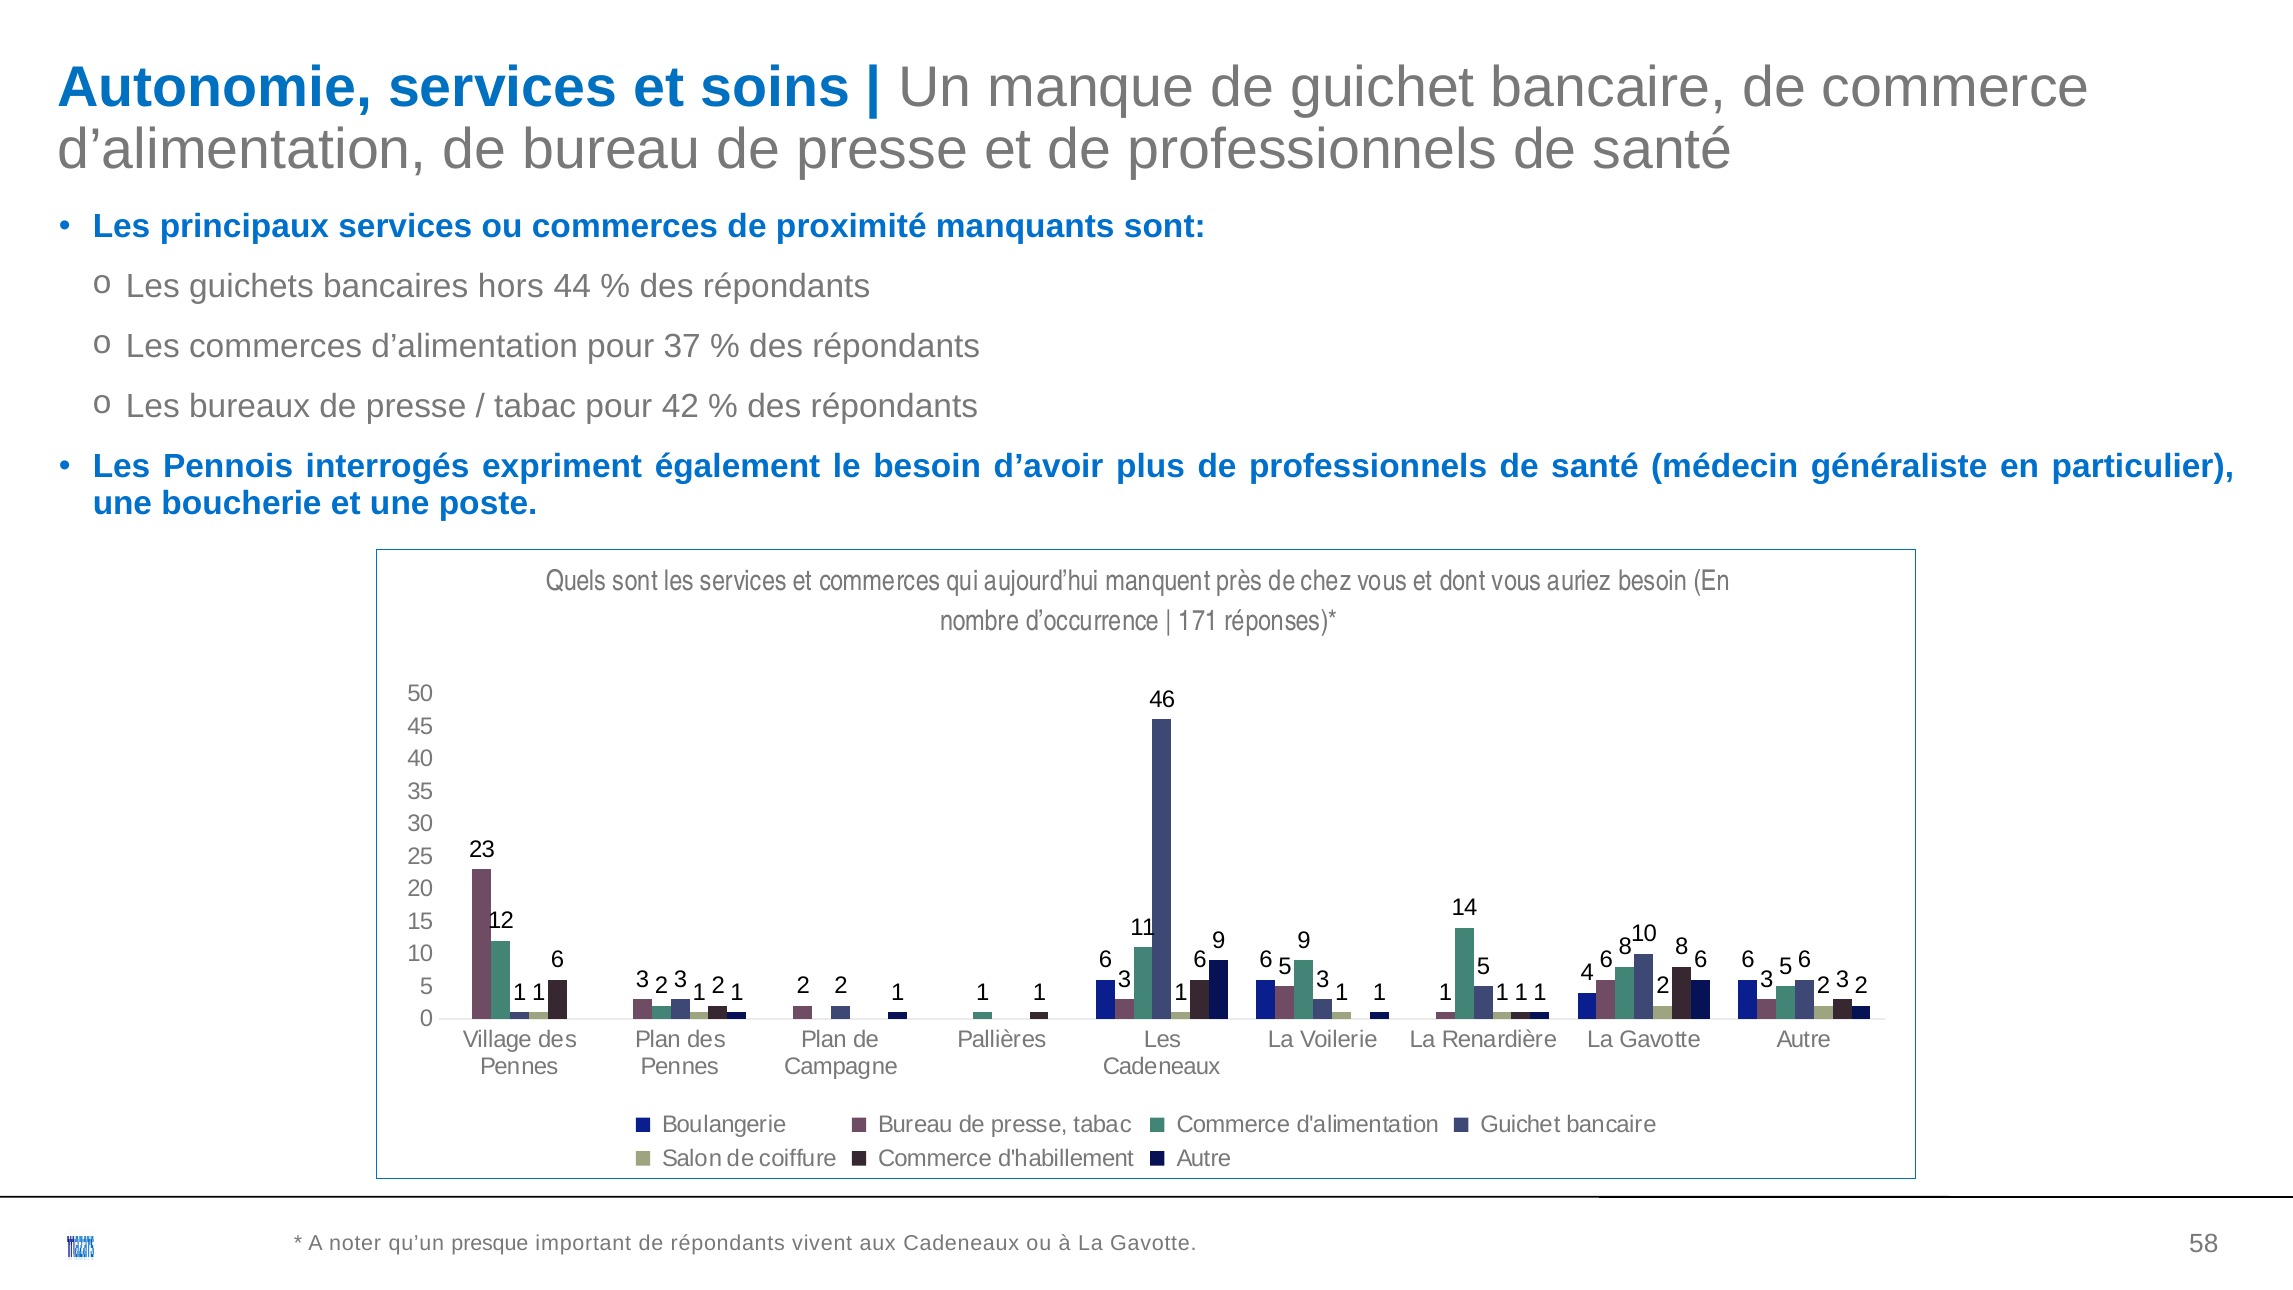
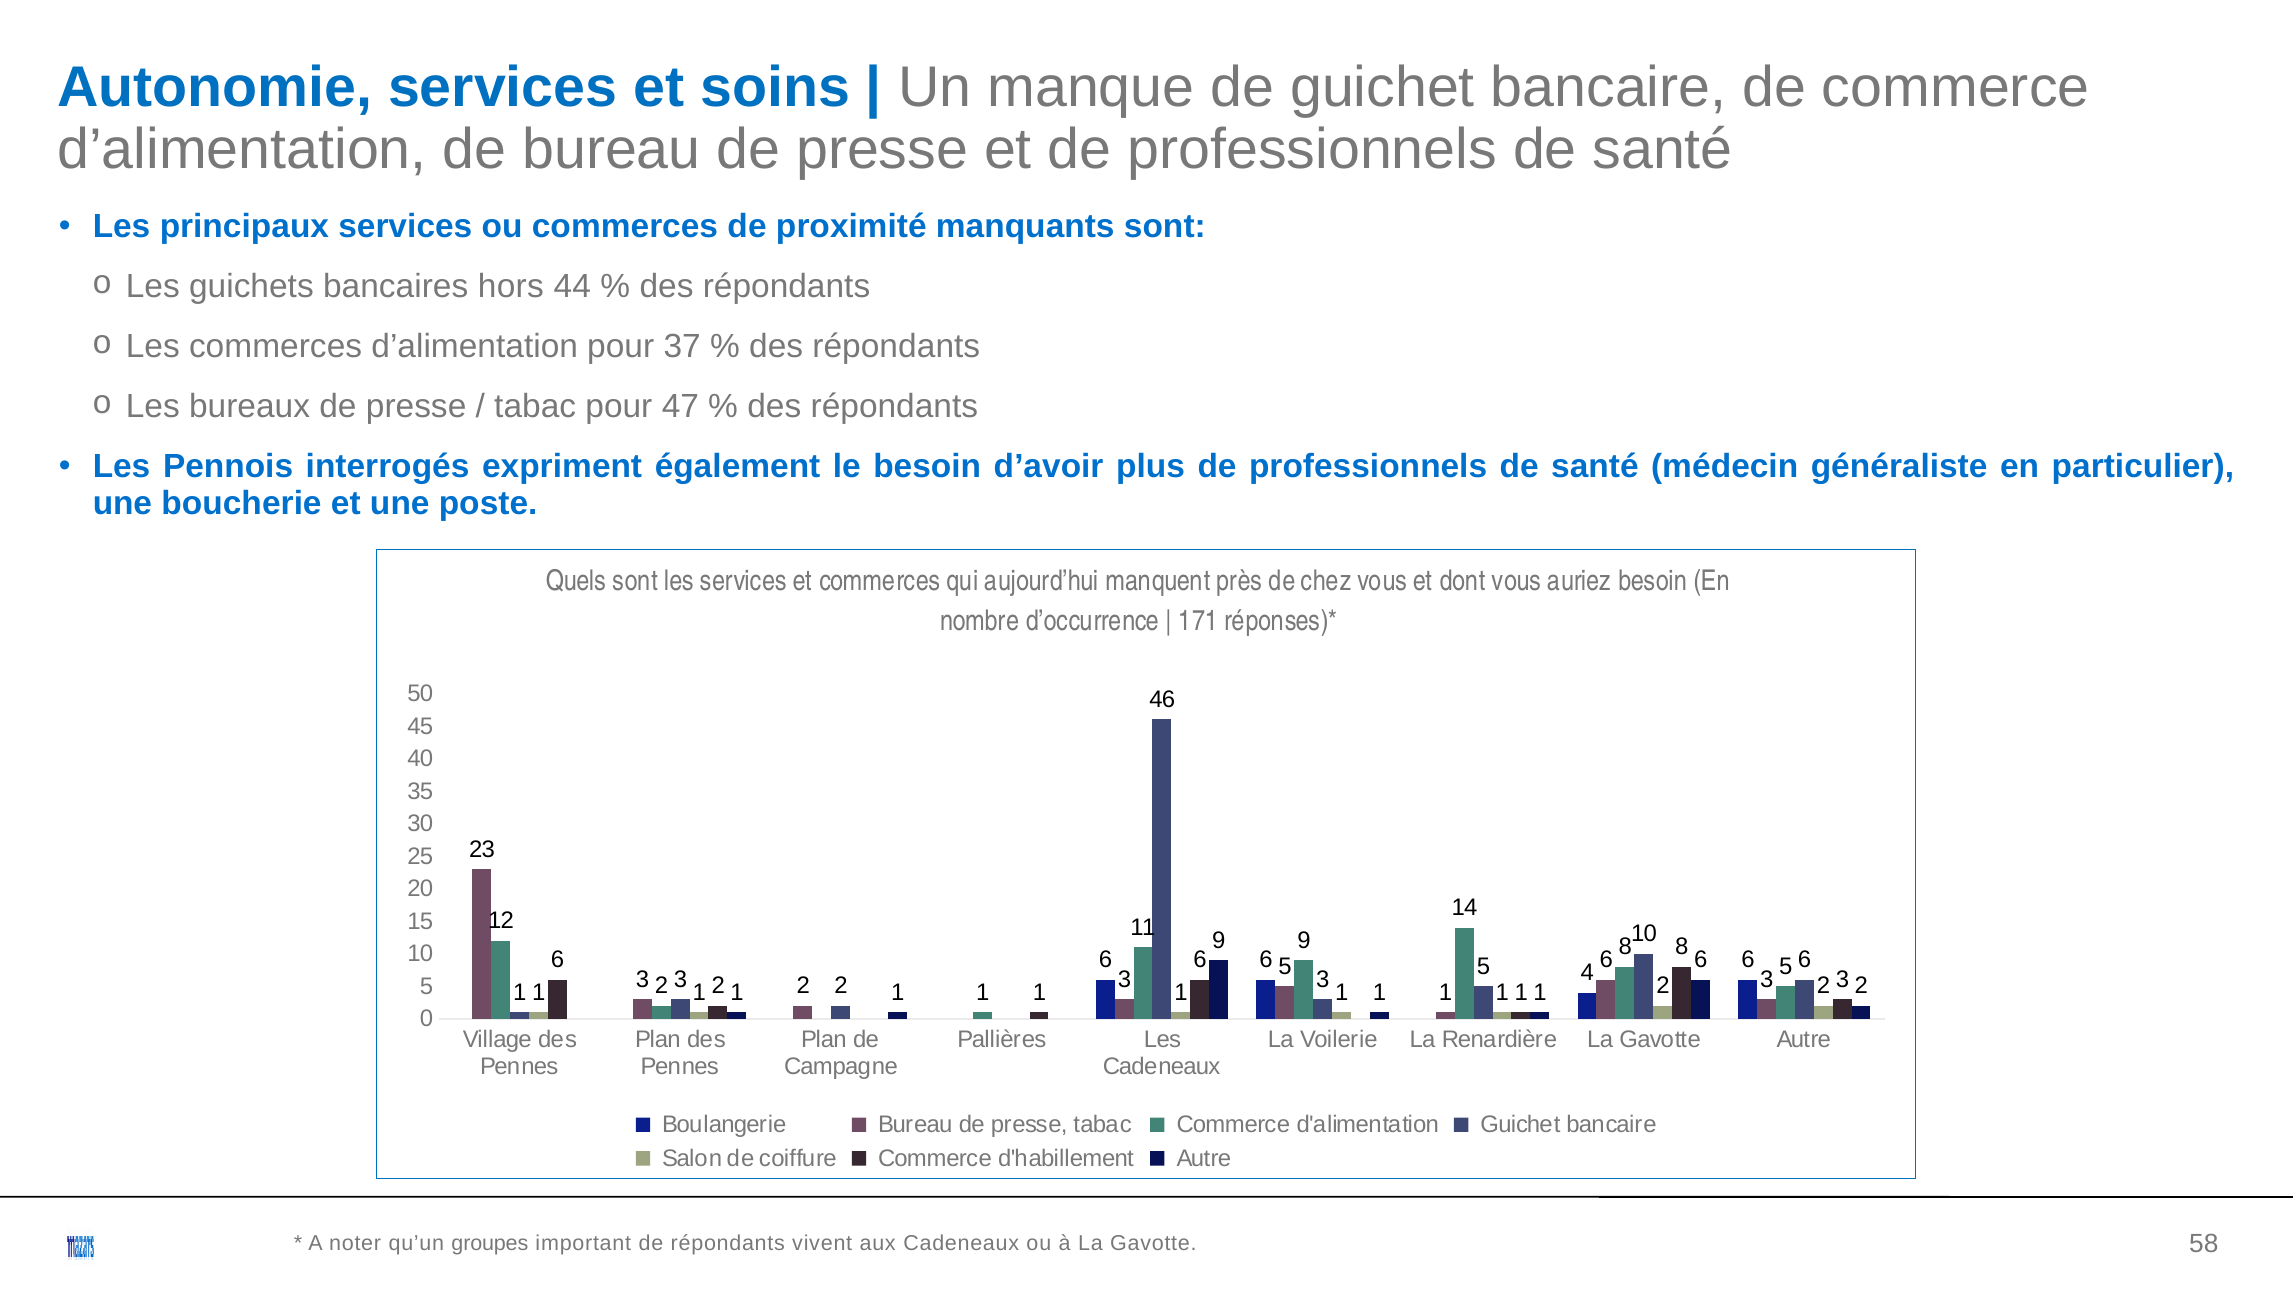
42: 42 -> 47 (680, 407)
presque: presque -> groupes (490, 1243)
